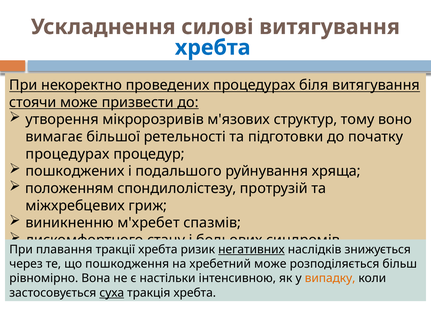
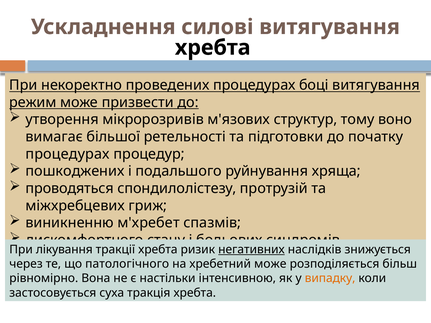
хребта colour: blue -> black (213, 48)
біля: біля -> боці (314, 85)
стоячи: стоячи -> режим (33, 102)
положенням: положенням -> проводяться (70, 189)
плавання: плавання -> лікування (64, 250)
пошкодження: пошкодження -> патологічного (127, 264)
суха underline: present -> none (112, 293)
